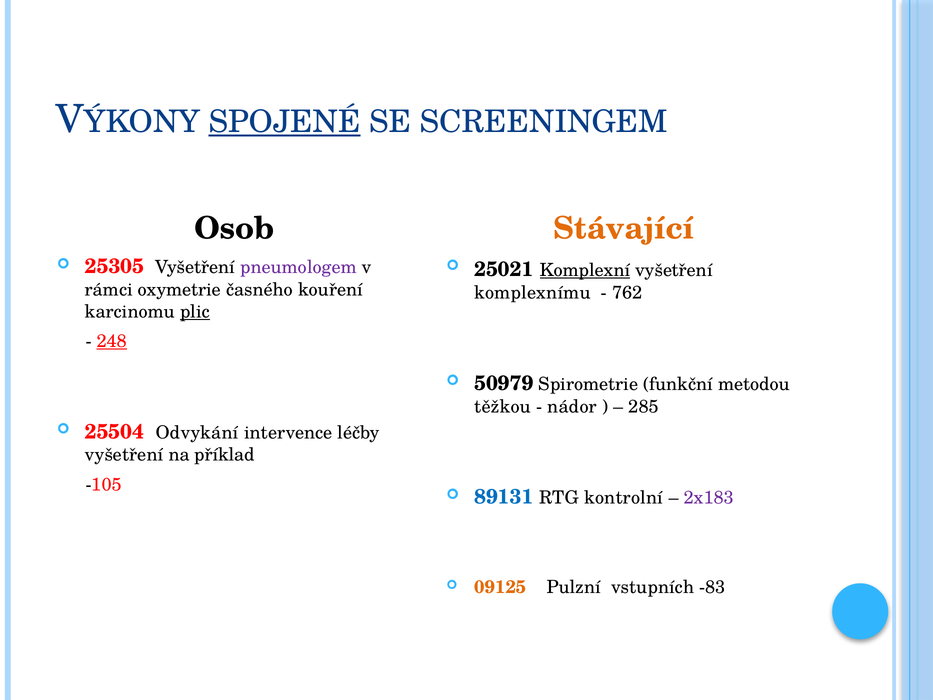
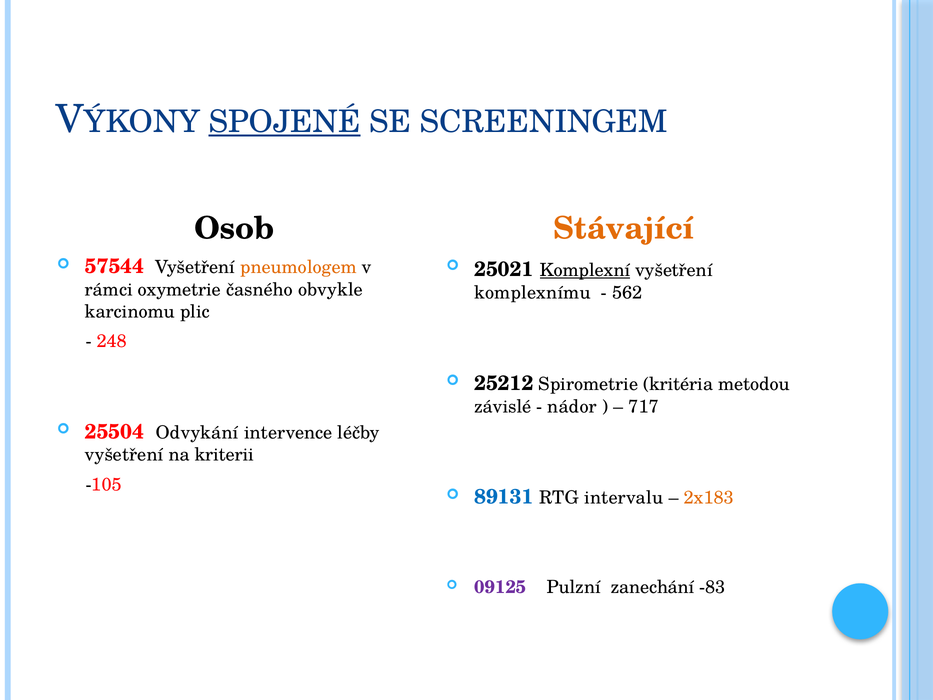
25305: 25305 -> 57544 (115, 266)
pneumologem colour: purple -> orange (298, 267)
kouření: kouření -> obvykle (331, 290)
762: 762 -> 562 (627, 293)
plic underline: present -> none (195, 311)
248 underline: present -> none (112, 341)
50979: 50979 -> 25212 (504, 383)
funkční: funkční -> kritéria (678, 384)
těžkou: těžkou -> závislé (503, 406)
285: 285 -> 717 (644, 406)
příklad: příklad -> kriterii (224, 455)
kontrolní: kontrolní -> intervalu (624, 498)
2x183 colour: purple -> orange (709, 498)
09125 colour: orange -> purple (500, 587)
vstupních: vstupních -> zanechání (653, 587)
